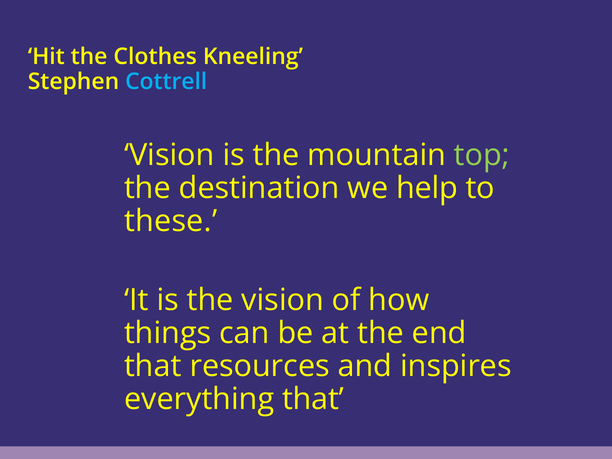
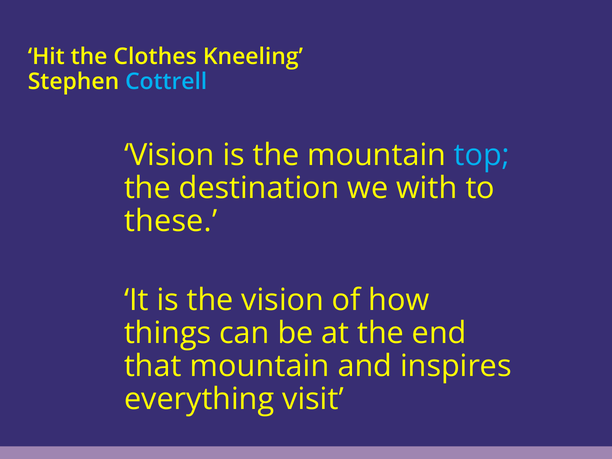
top colour: light green -> light blue (482, 155)
help: help -> with (427, 188)
that resources: resources -> mountain (260, 366)
everything that: that -> visit (313, 399)
